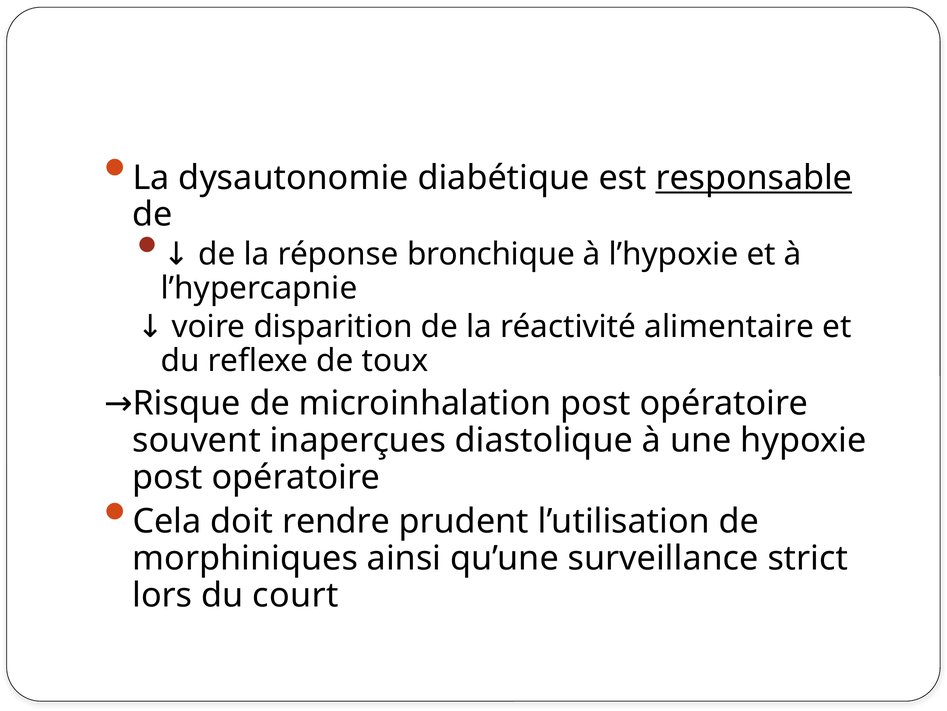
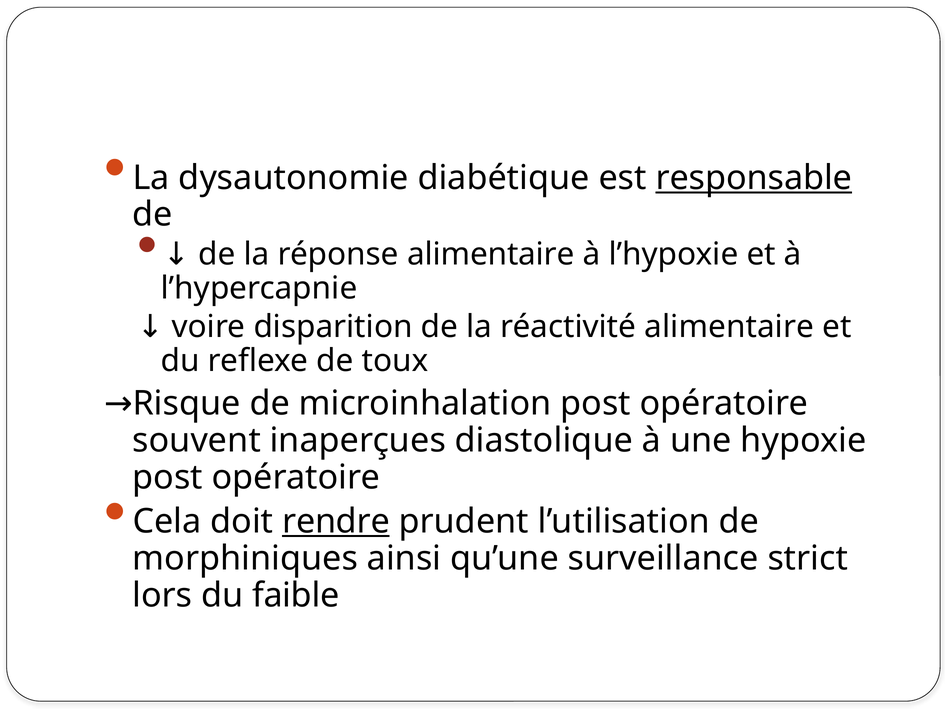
réponse bronchique: bronchique -> alimentaire (491, 254)
rendre underline: none -> present (336, 521)
court: court -> faible (296, 595)
